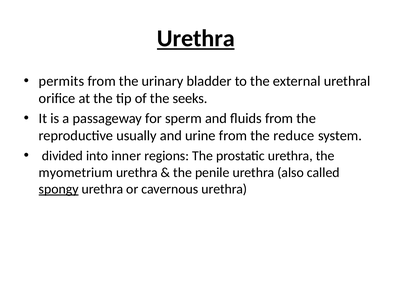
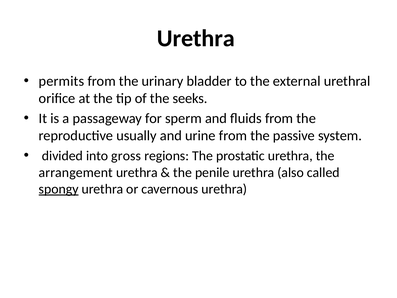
Urethra underline: present -> none (196, 38)
reduce: reduce -> passive (294, 136)
inner: inner -> gross (126, 156)
myometrium: myometrium -> arrangement (76, 172)
